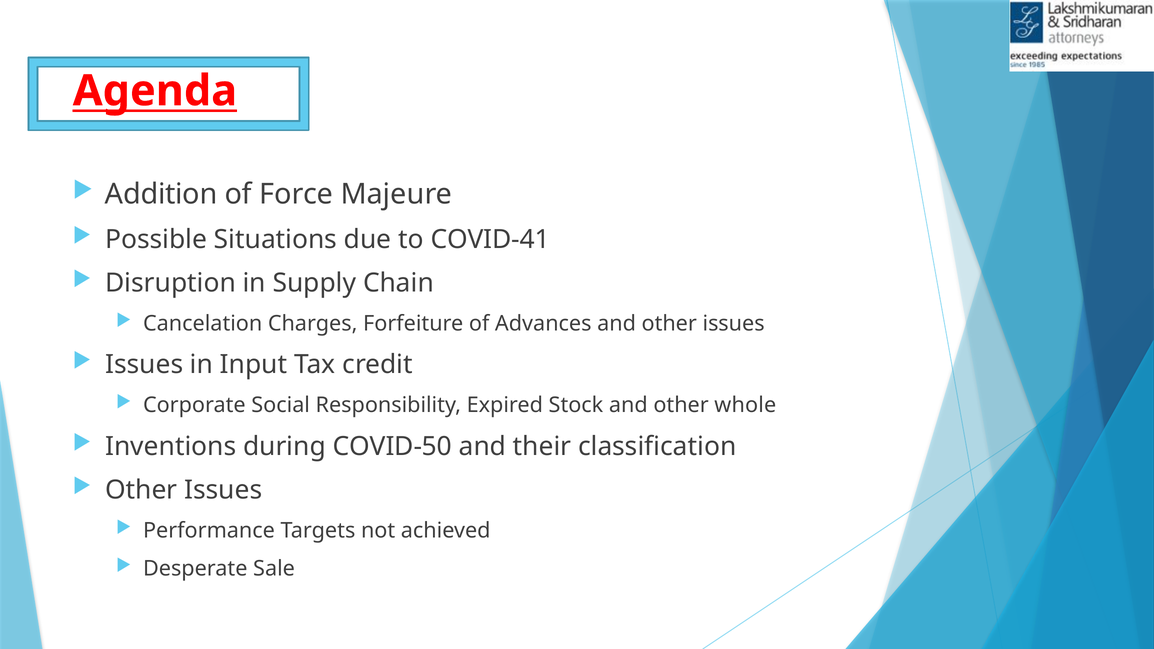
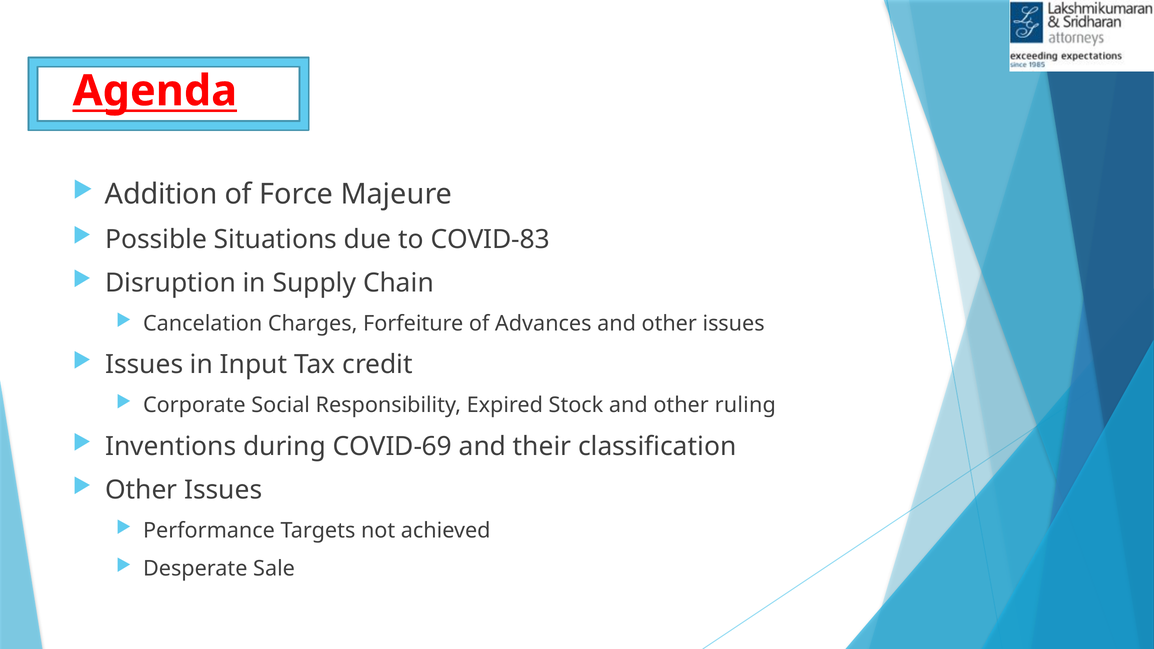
COVID-41: COVID-41 -> COVID-83 (490, 239)
whole: whole -> ruling (745, 405)
COVID-50: COVID-50 -> COVID-69 (392, 447)
